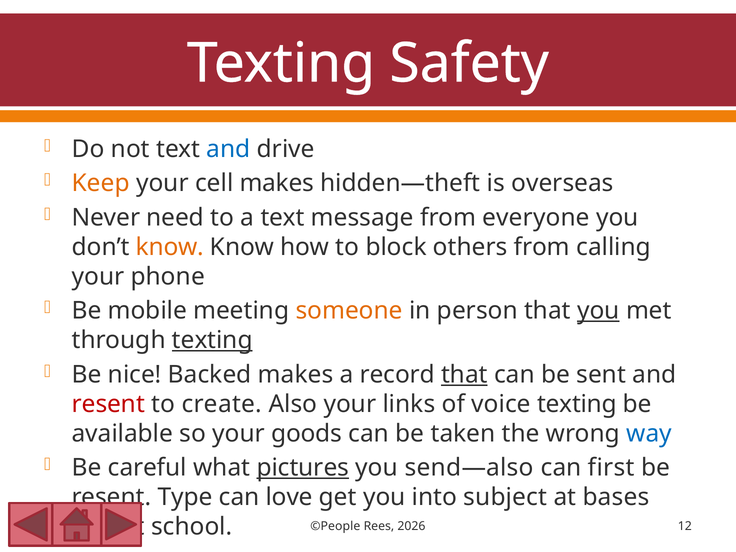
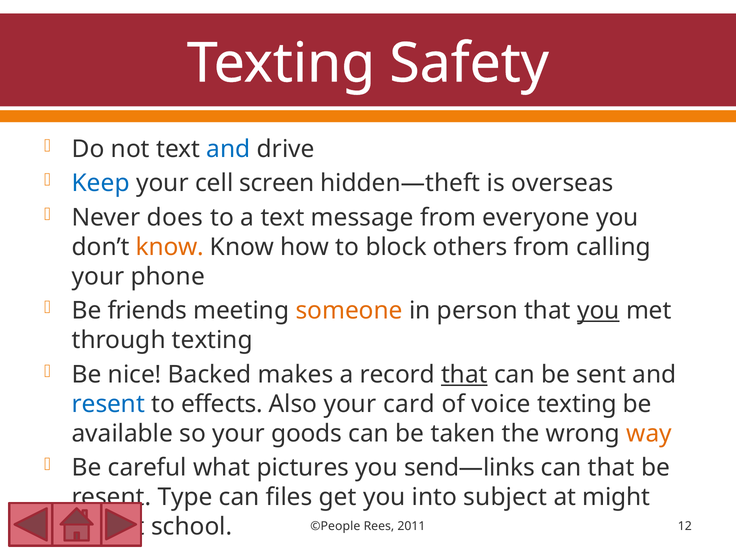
Keep colour: orange -> blue (101, 183)
cell makes: makes -> screen (277, 183)
need: need -> does (175, 218)
mobile: mobile -> friends (147, 311)
texting underline: present -> none (212, 340)
resent colour: red -> blue (108, 404)
create: create -> effects (222, 404)
links: links -> card (409, 404)
way colour: blue -> orange (649, 433)
pictures underline: present -> none (303, 468)
send—also: send—also -> send—links (469, 468)
can first: first -> that (611, 468)
love: love -> files (289, 497)
bases: bases -> might (616, 497)
2026: 2026 -> 2011 (411, 526)
